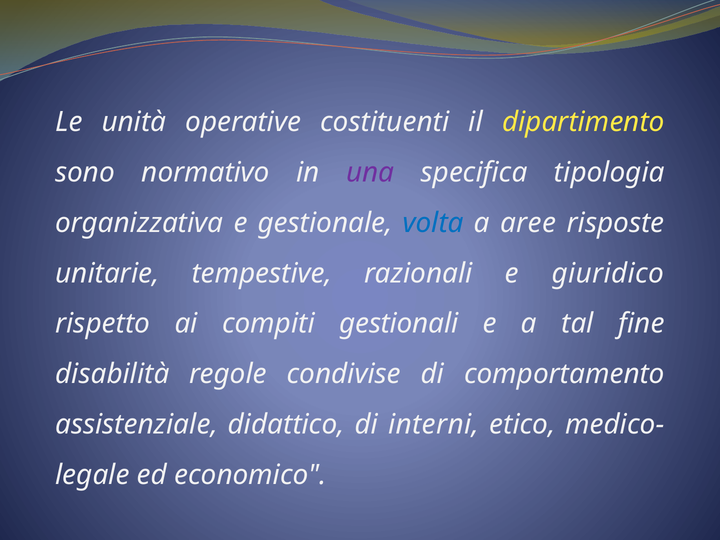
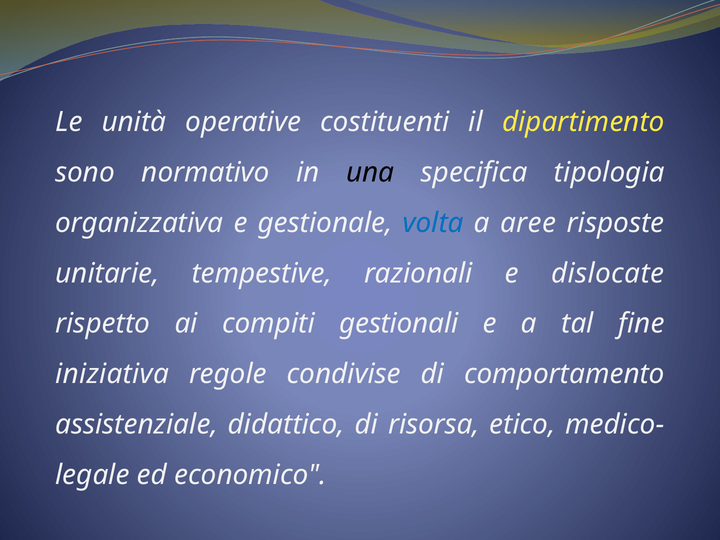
una colour: purple -> black (370, 172)
giuridico: giuridico -> dislocate (608, 273)
disabilità: disabilità -> iniziativa (112, 374)
interni: interni -> risorsa (434, 425)
